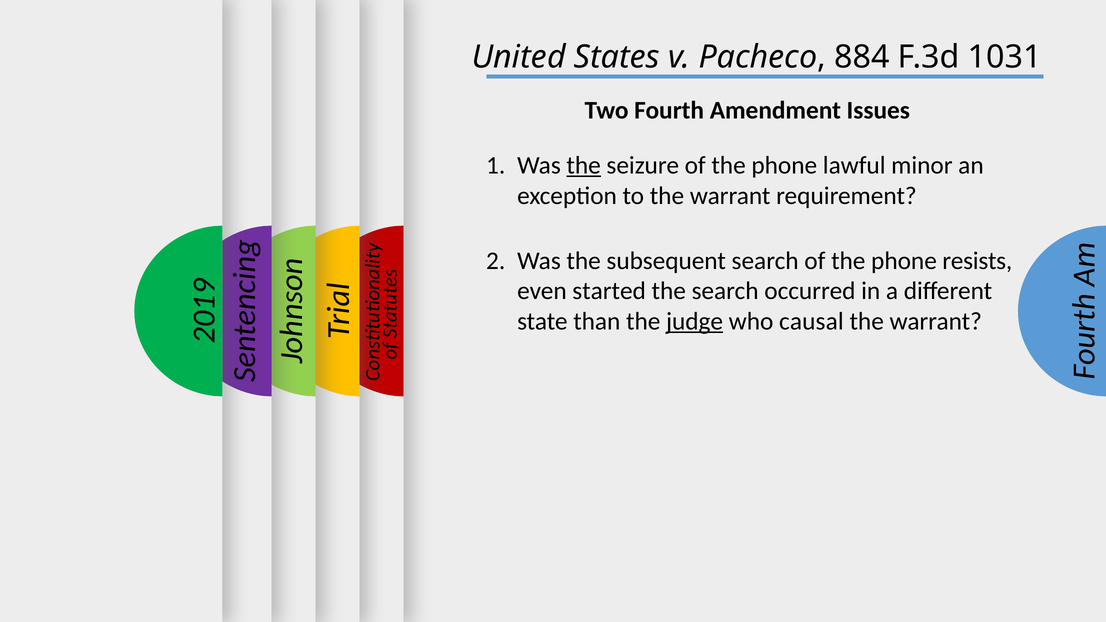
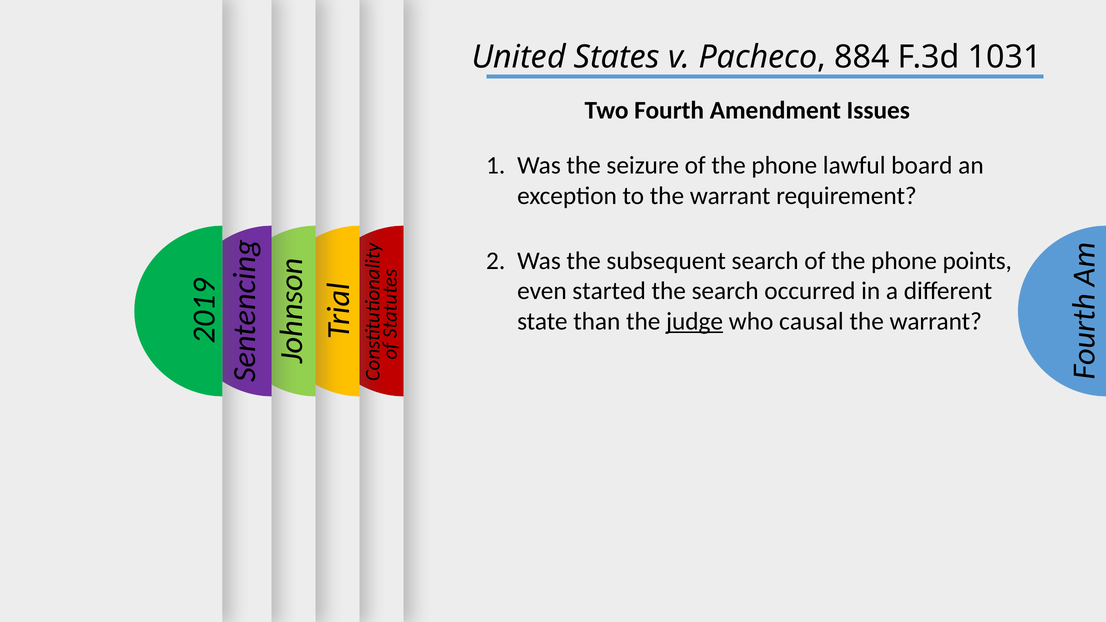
the underline: present -> none (584, 165)
minor: minor -> board (922, 165)
resists: resists -> points (977, 261)
